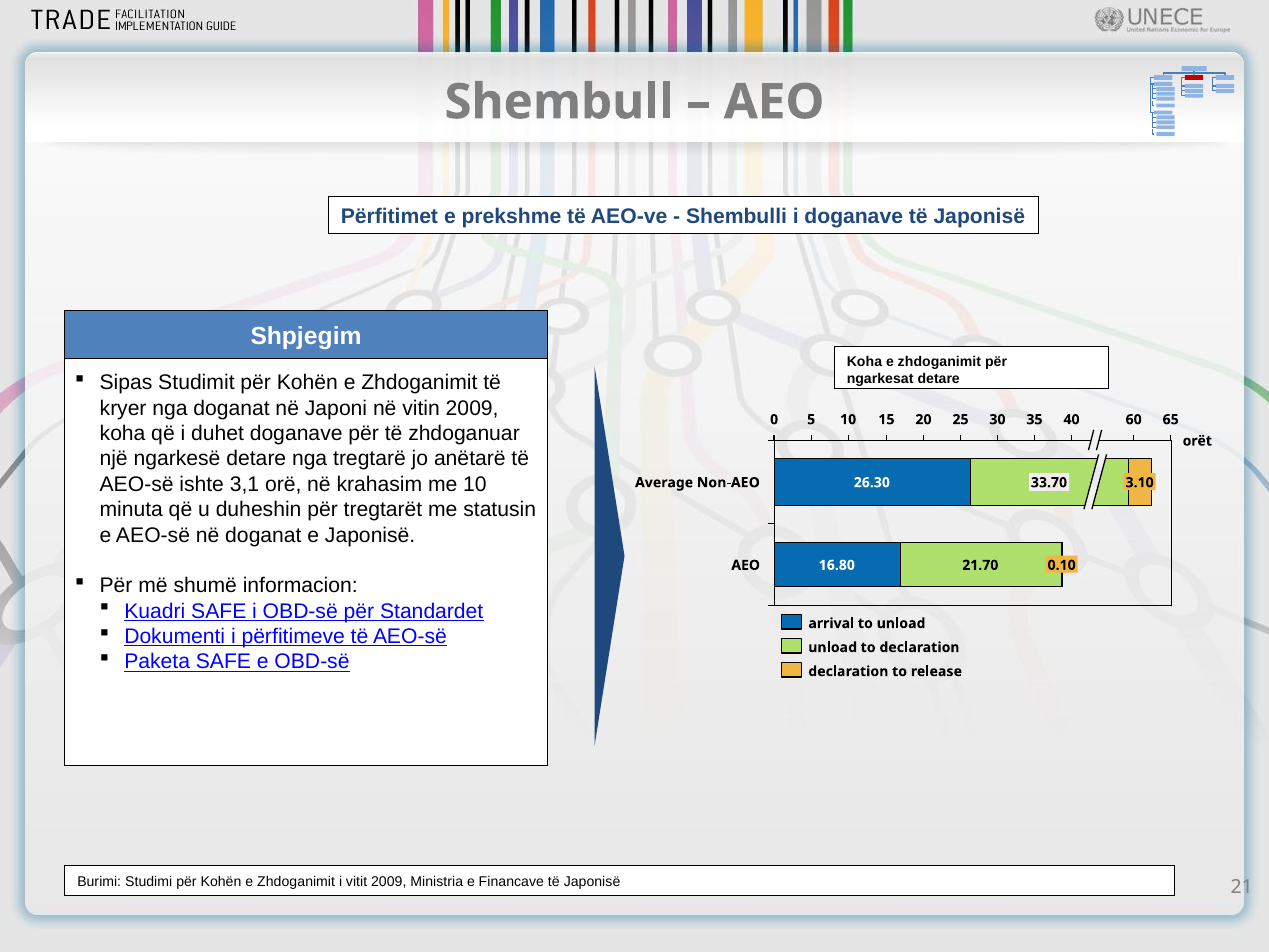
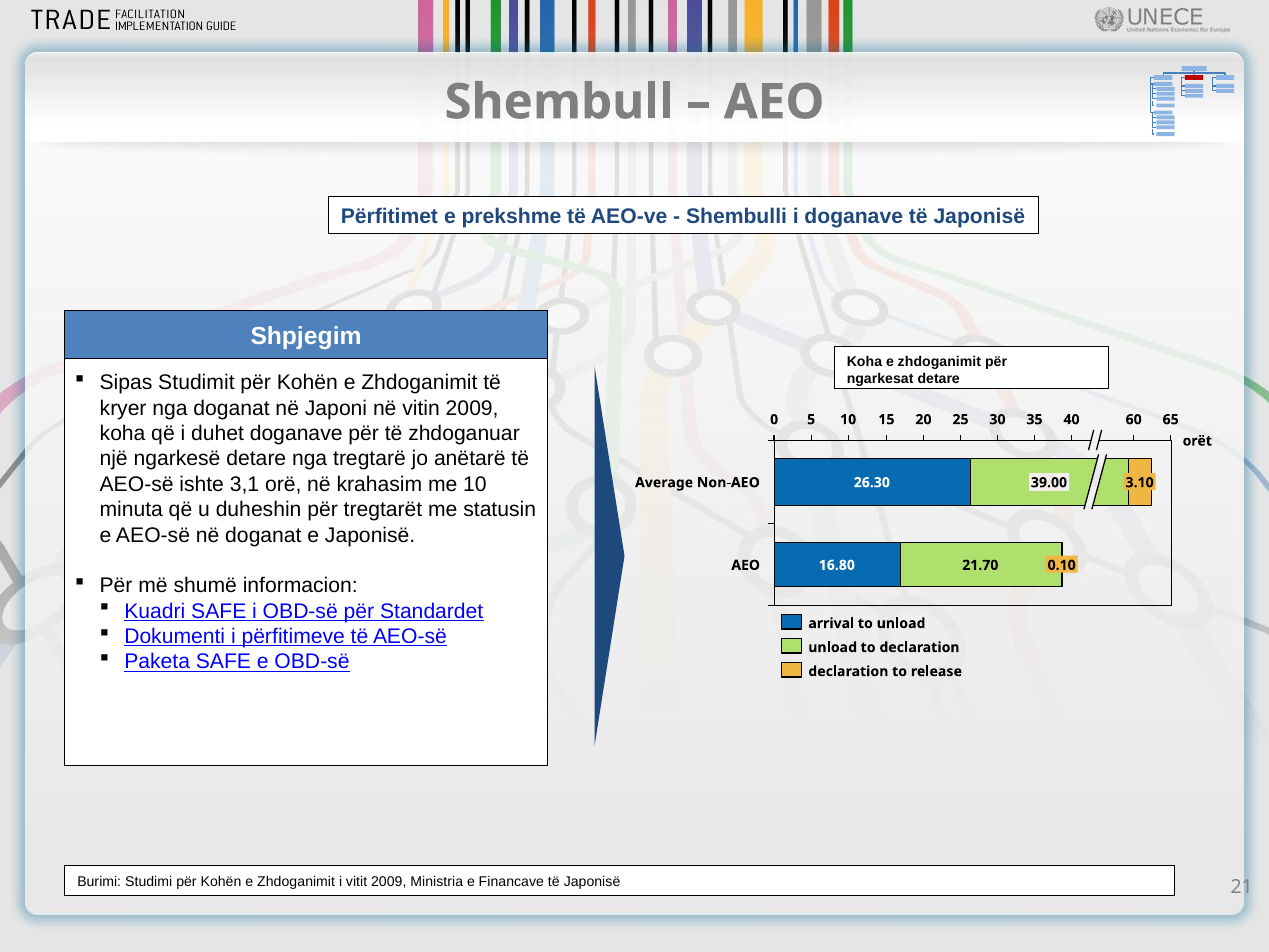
33.70: 33.70 -> 39.00 (1049, 482)
